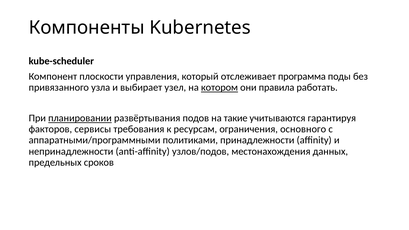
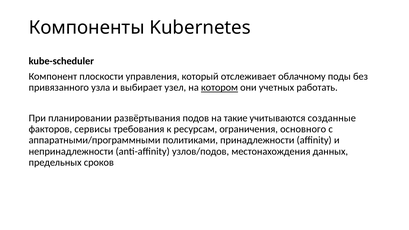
программа: программа -> облачному (302, 77)
правила: правила -> учетных (277, 88)
планировании underline: present -> none (80, 118)
гарантируя: гарантируя -> созданные (332, 118)
